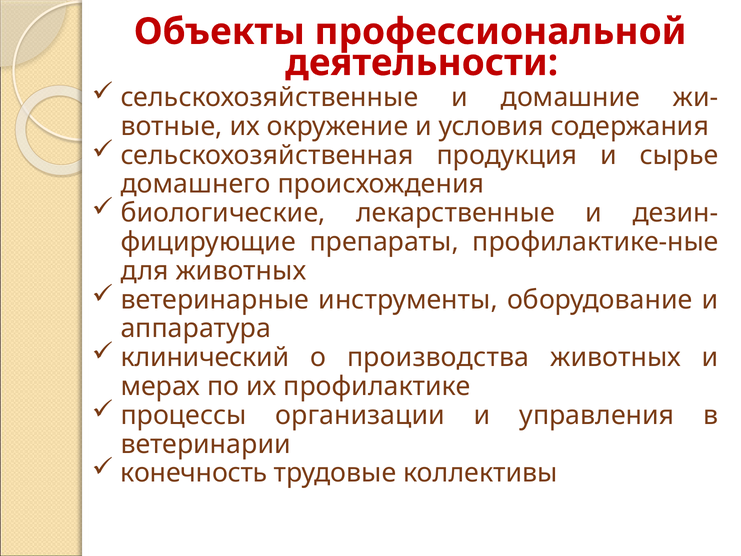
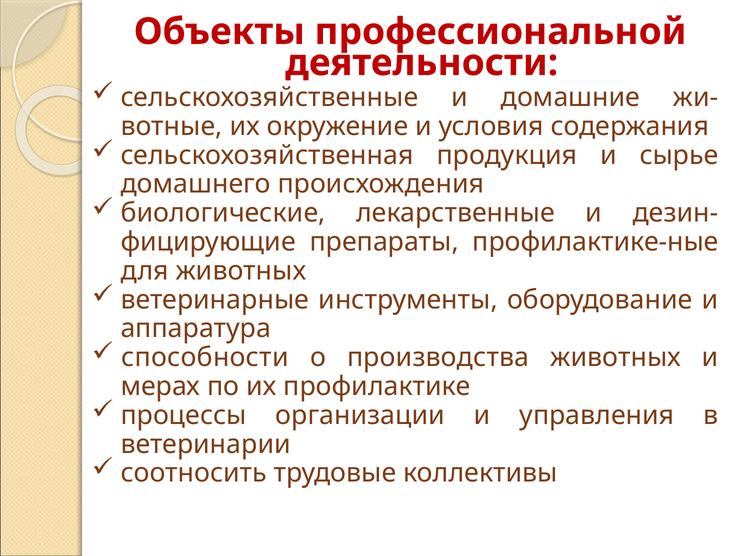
клинический: клинический -> способности (205, 357)
конечность: конечность -> соотносить (194, 473)
